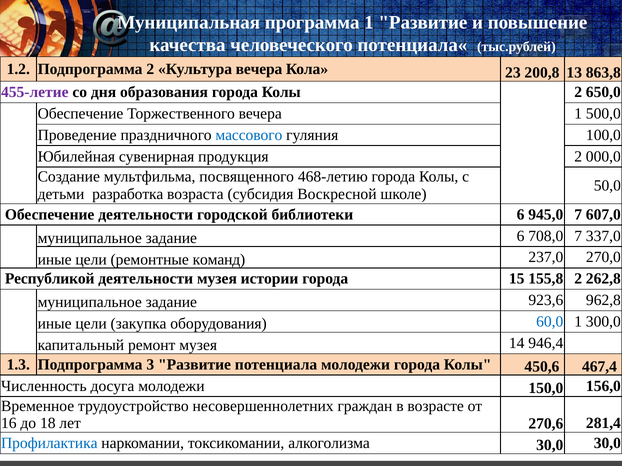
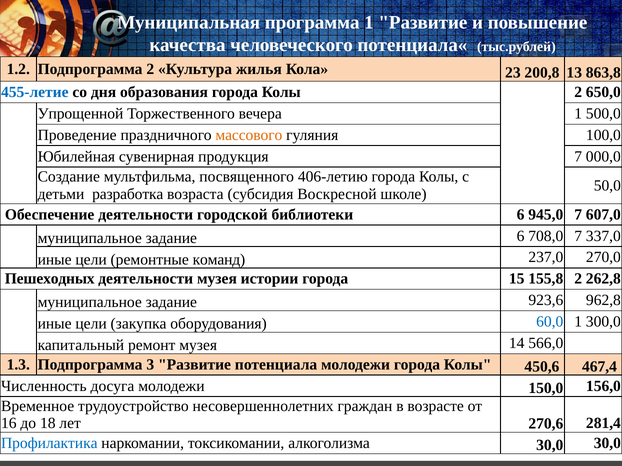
Культура вечера: вечера -> жилья (259, 69)
455-летие colour: purple -> blue (35, 92)
Обеспечение: Обеспечение -> Упрощенной (81, 114)
массового colour: blue -> orange (249, 135)
продукция 2: 2 -> 7 (578, 157)
468-летию: 468-летию -> 406-летию (333, 177)
Республикой: Республикой -> Пешеходных (50, 279)
946,4: 946,4 -> 566,0 (546, 343)
